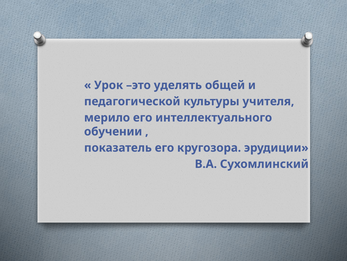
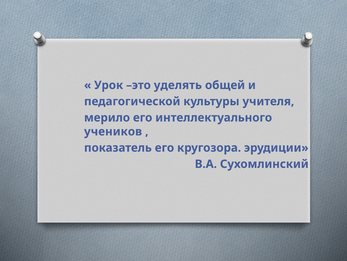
обучении: обучении -> учеников (113, 131)
